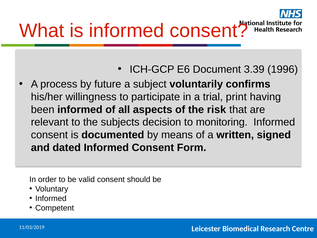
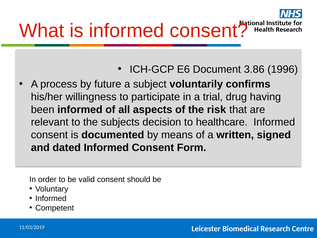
3.39: 3.39 -> 3.86 (254, 69)
print: print -> drug (236, 97)
monitoring: monitoring -> healthcare (222, 122)
